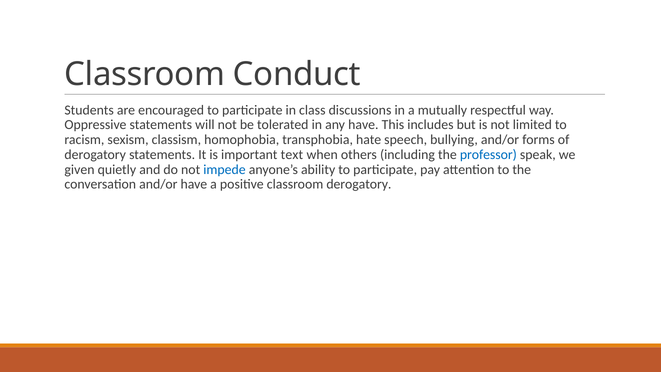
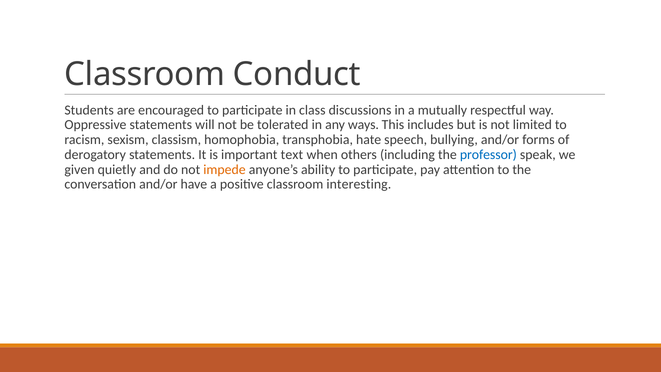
any have: have -> ways (363, 125)
impede colour: blue -> orange (225, 169)
classroom derogatory: derogatory -> interesting (359, 184)
